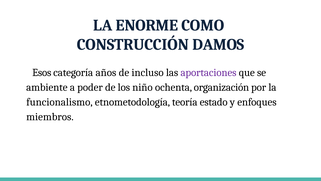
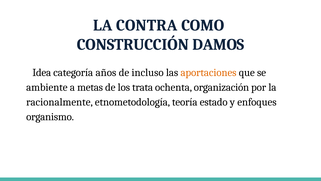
ENORME: ENORME -> CONTRA (147, 25)
Esos: Esos -> Idea (42, 72)
aportaciones colour: purple -> orange (208, 72)
poder: poder -> metas (90, 87)
niño: niño -> trata (143, 87)
funcionalismo: funcionalismo -> racionalmente (59, 102)
miembros: miembros -> organismo (50, 117)
